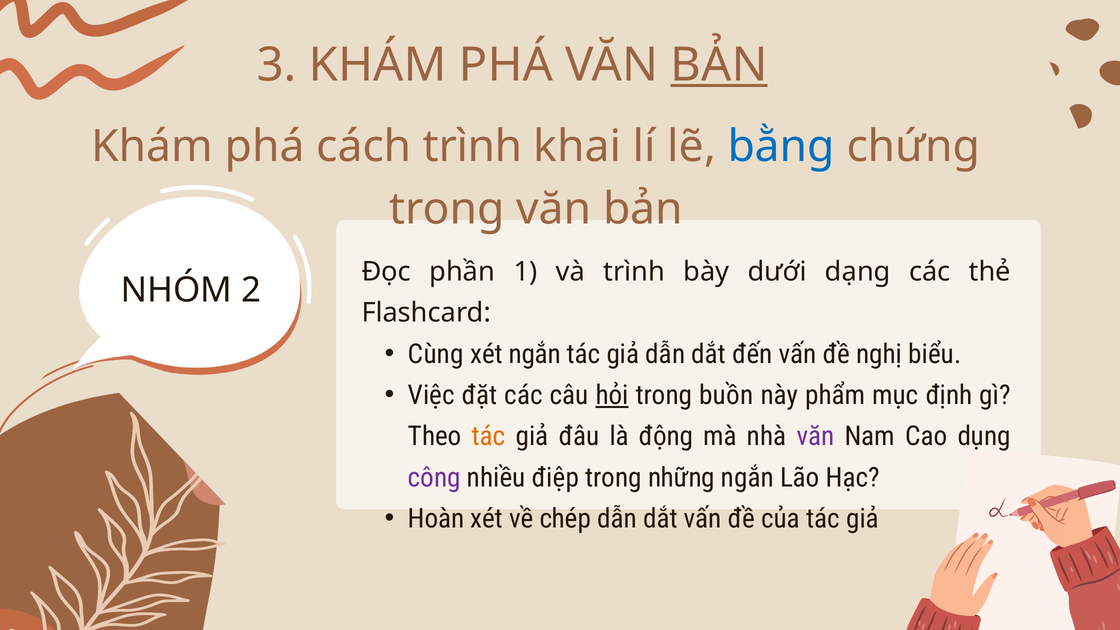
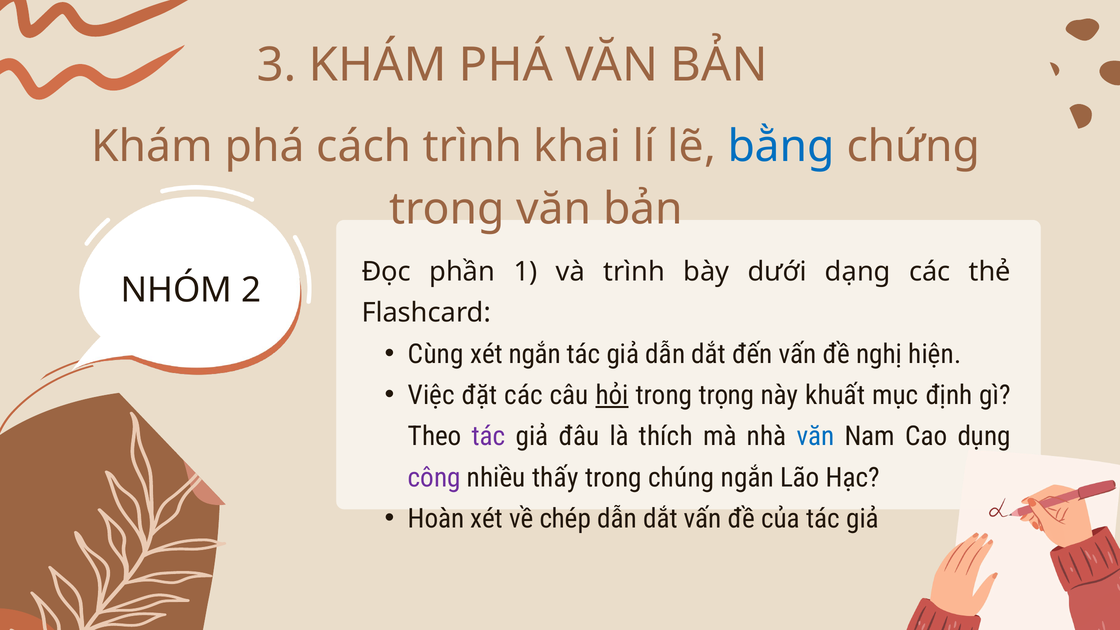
BẢN underline: present -> none (719, 65)
biểu: biểu -> hiện (935, 354)
buồn: buồn -> trọng (727, 395)
phẩm: phẩm -> khuất (835, 395)
tác colour: orange -> purple (489, 436)
động: động -> thích (666, 436)
văn colour: purple -> blue (815, 436)
điệp: điệp -> thấy (555, 478)
những: những -> chúng (681, 478)
